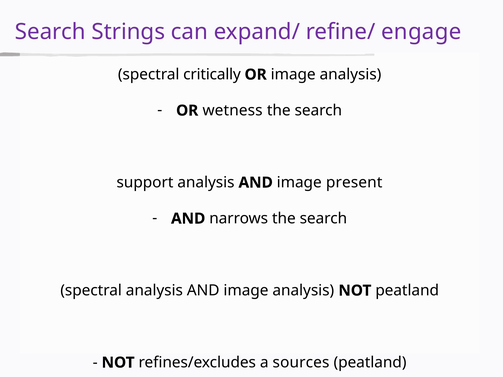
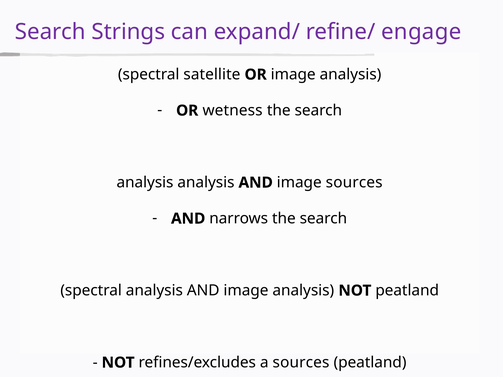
critically: critically -> satellite (212, 75)
support: support -> analysis (145, 183)
image present: present -> sources (354, 183)
